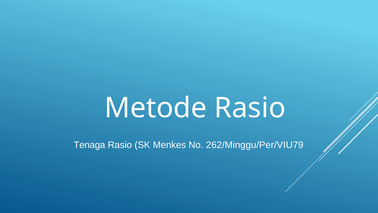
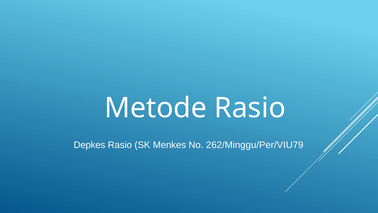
Tenaga: Tenaga -> Depkes (89, 145)
